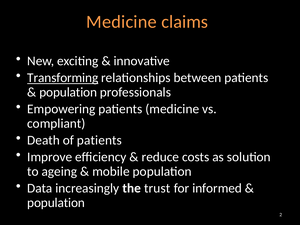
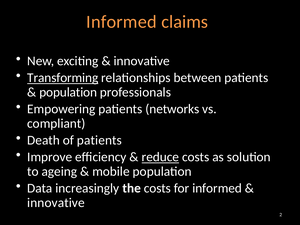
Medicine: Medicine -> Informed (121, 22)
patients medicine: medicine -> networks (172, 109)
reduce underline: none -> present (160, 157)
the trust: trust -> costs (157, 188)
population: population -> innovative (56, 203)
